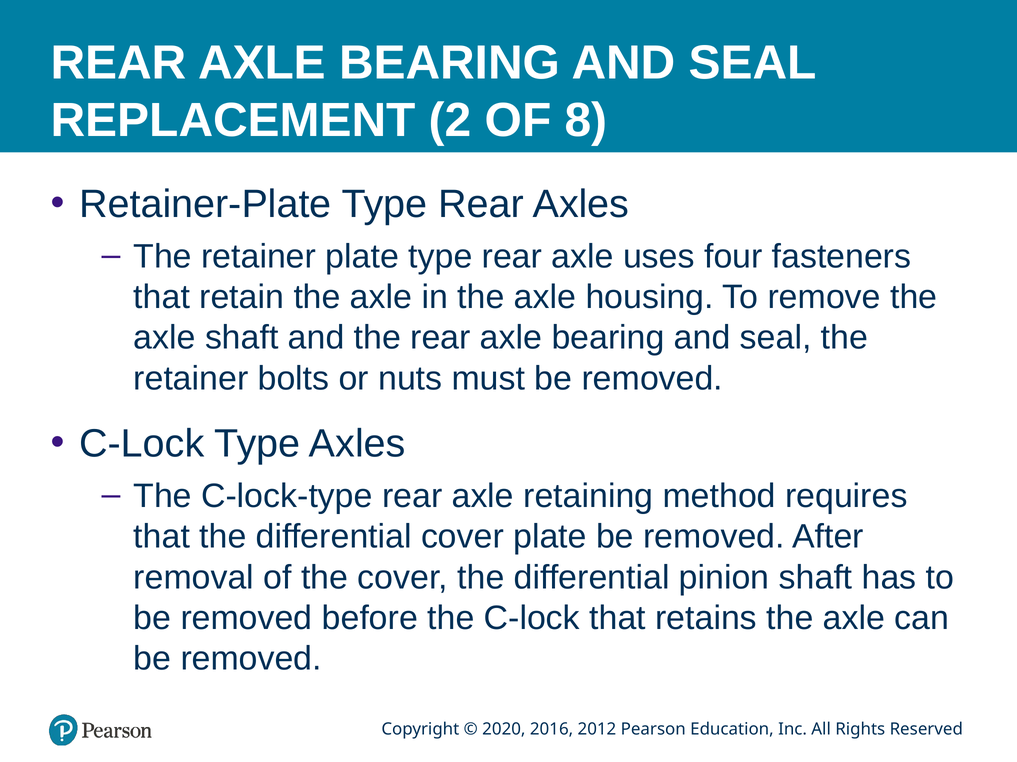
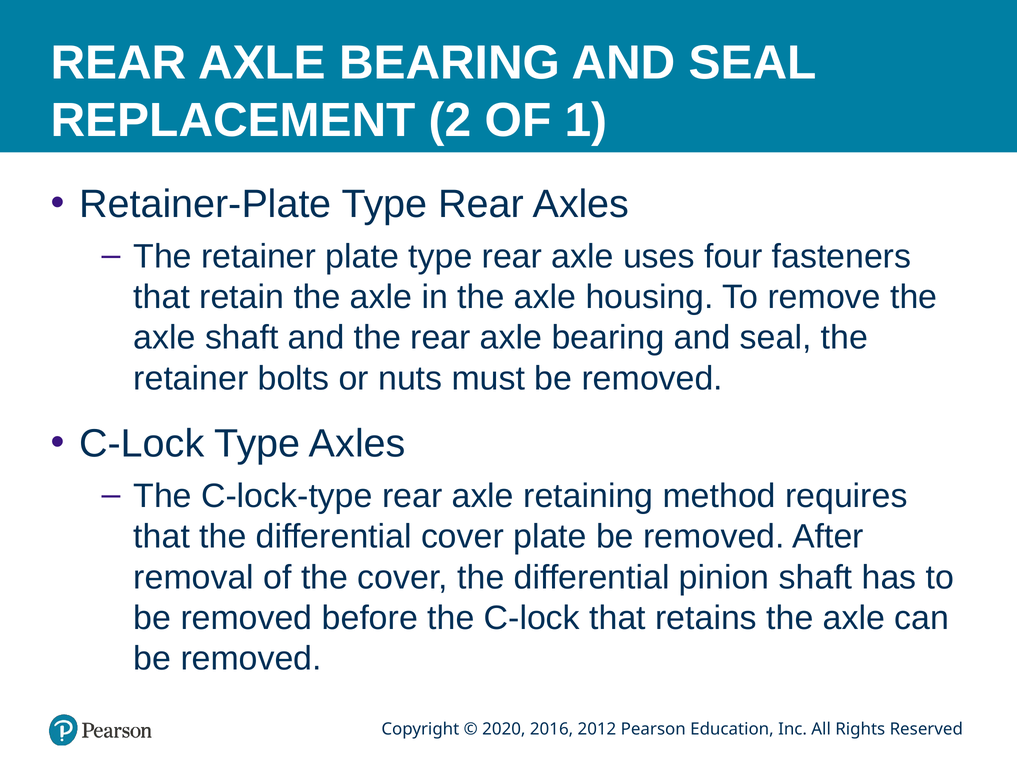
8: 8 -> 1 (586, 120)
